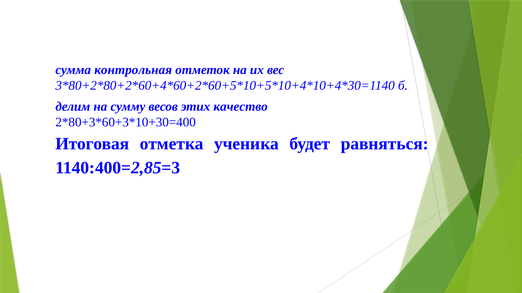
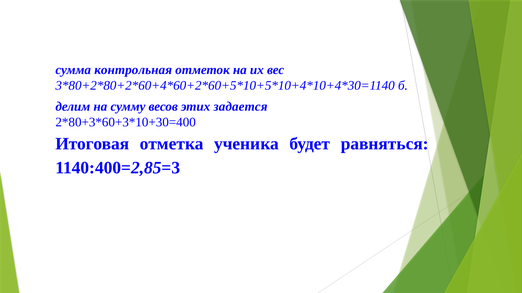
качество: качество -> задается (241, 107)
